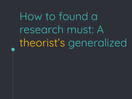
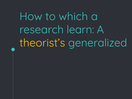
found: found -> which (73, 16)
must: must -> learn (80, 30)
